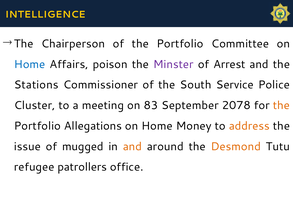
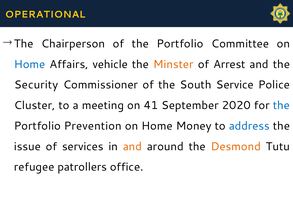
INTELLIGENCE: INTELLIGENCE -> OPERATIONAL (45, 14)
poison: poison -> vehicle (110, 64)
Minster colour: purple -> orange (173, 64)
Stations: Stations -> Security (36, 85)
83: 83 -> 41 (151, 105)
2078: 2078 -> 2020 (236, 105)
the colour: orange -> blue (281, 105)
Allegations: Allegations -> Prevention (93, 126)
address colour: orange -> blue (249, 126)
mugged: mugged -> services (83, 146)
